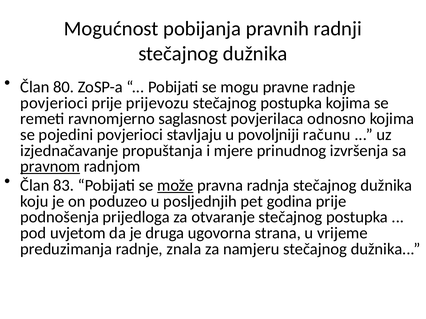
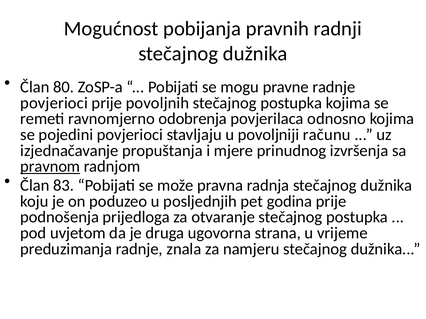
prijevozu: prijevozu -> povoljnih (157, 103)
saglasnost: saglasnost -> odobrenja (193, 119)
može underline: present -> none (175, 186)
